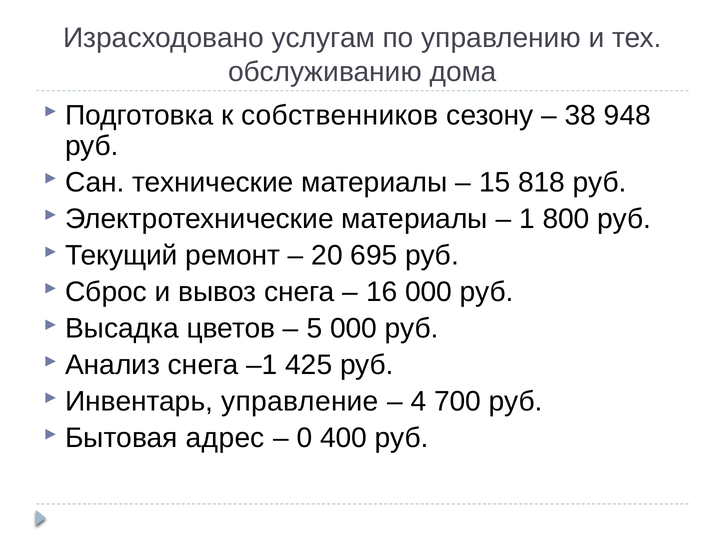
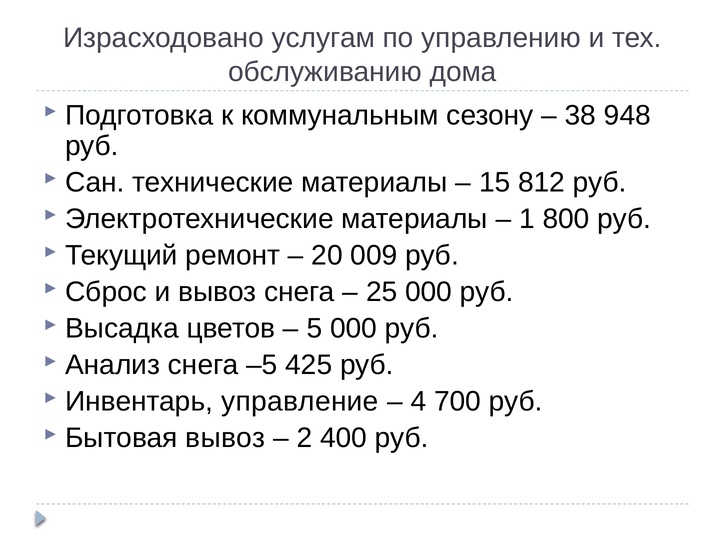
собственников: собственников -> коммунальным (340, 115)
818: 818 -> 812 (542, 182)
695: 695 -> 009 (374, 255)
16: 16 -> 25 (382, 292)
–1: –1 -> –5 (262, 365)
Бытовая адрес: адрес -> вывоз (225, 438)
0: 0 -> 2 (305, 438)
